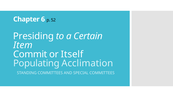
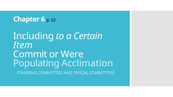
Presiding: Presiding -> Including (33, 36)
Itself: Itself -> Were (72, 54)
